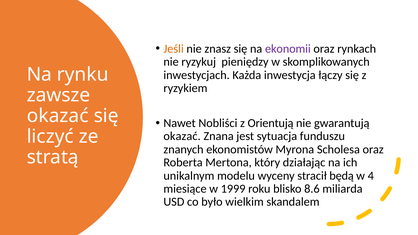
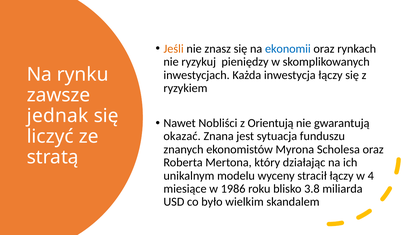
ekonomii colour: purple -> blue (288, 49)
okazać: okazać -> jednak (58, 116)
stracił będą: będą -> łączy (342, 176)
1999: 1999 -> 1986 (233, 189)
8.6: 8.6 -> 3.8 (312, 189)
